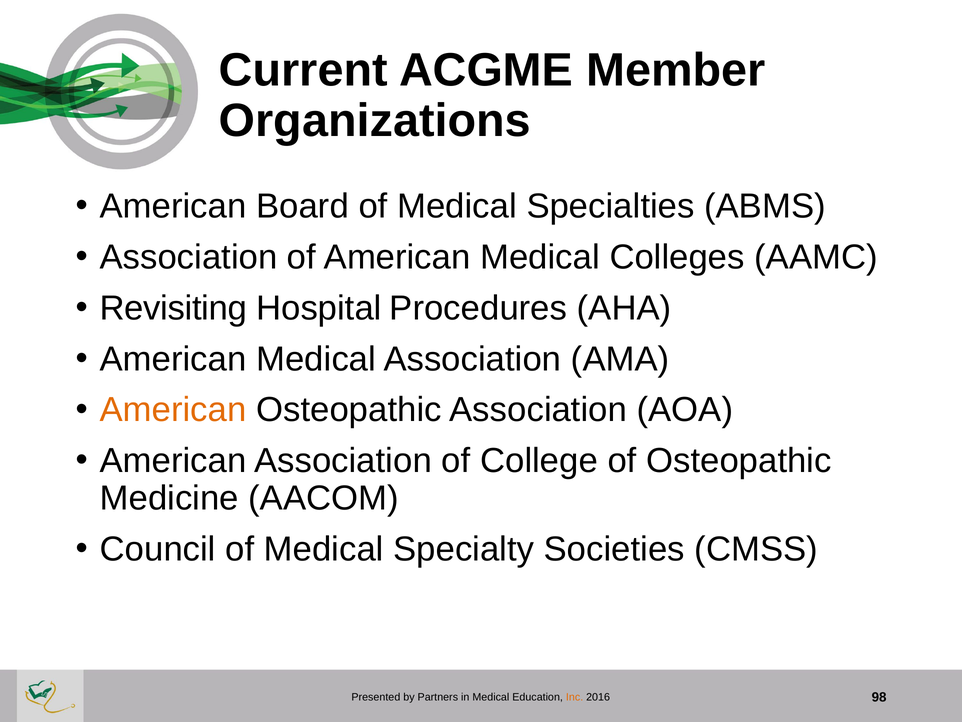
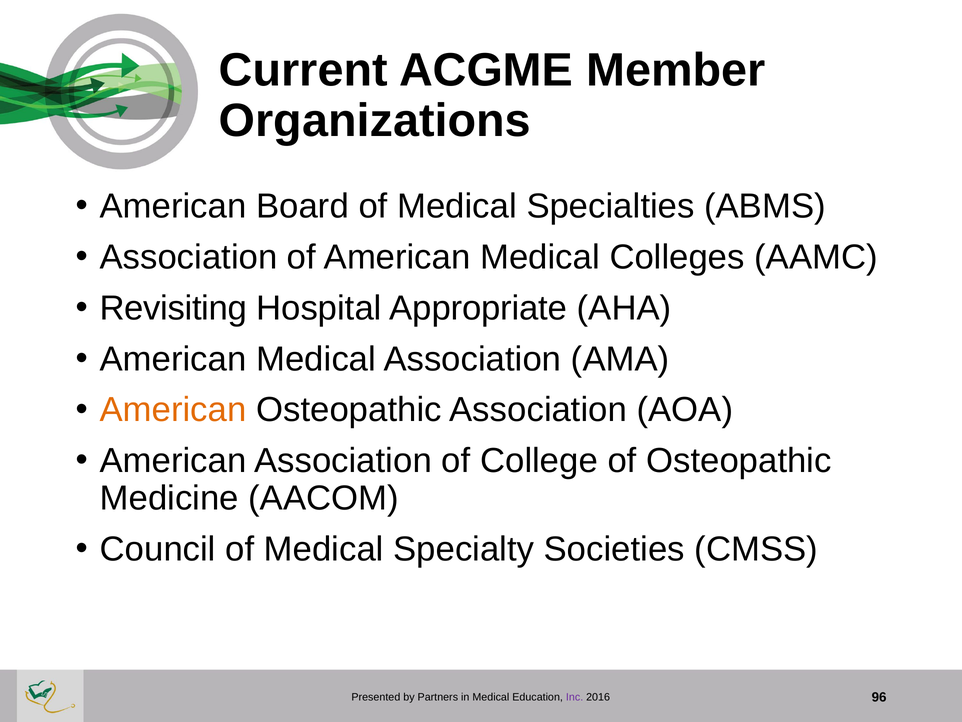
Procedures: Procedures -> Appropriate (478, 308)
Inc colour: orange -> purple (575, 697)
98: 98 -> 96 (879, 697)
